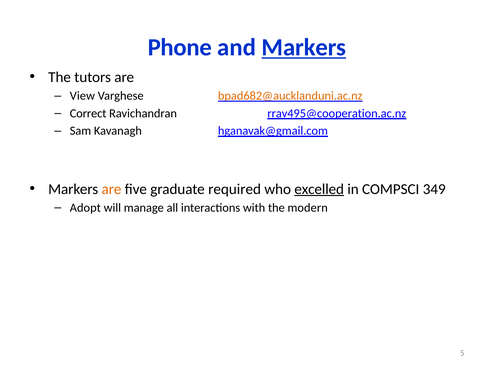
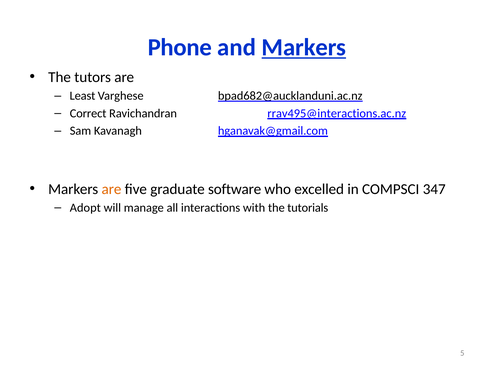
View: View -> Least (82, 96)
bpad682@aucklanduni.ac.nz colour: orange -> black (290, 96)
rrav495@cooperation.ac.nz: rrav495@cooperation.ac.nz -> rrav495@interactions.ac.nz (337, 113)
required: required -> software (235, 189)
excelled underline: present -> none (319, 189)
349: 349 -> 347 (434, 189)
modern: modern -> tutorials (308, 208)
